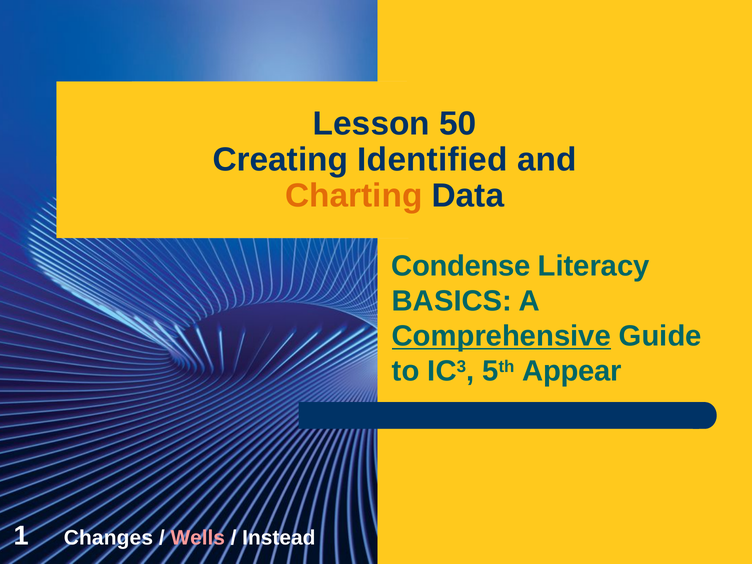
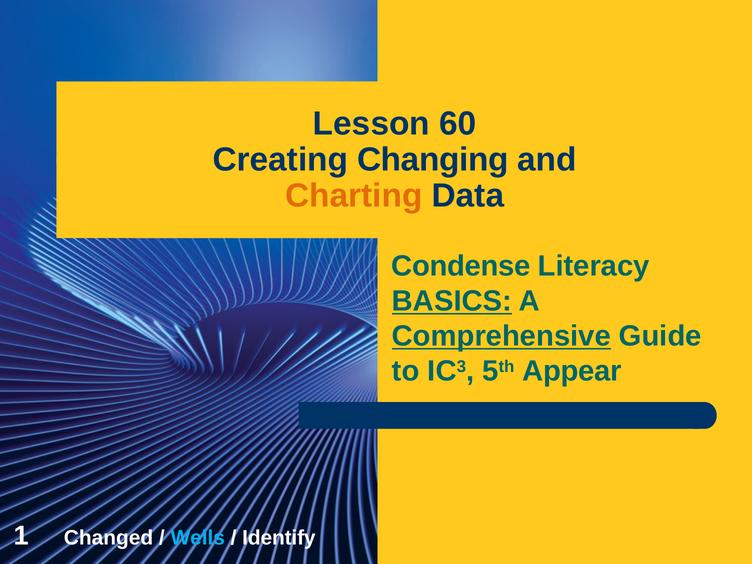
50: 50 -> 60 (458, 123)
Identified: Identified -> Changing (433, 160)
BASICS underline: none -> present (452, 301)
Changes: Changes -> Changed (108, 538)
Wells colour: pink -> light blue (198, 538)
Instead: Instead -> Identify (279, 538)
